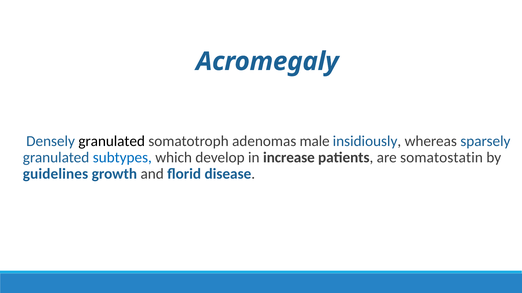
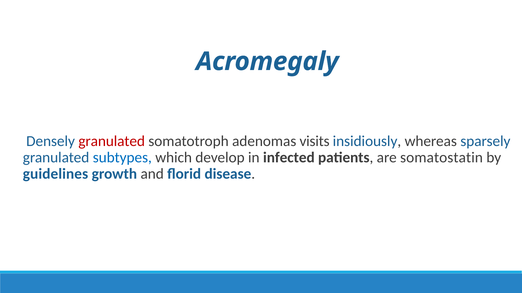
granulated colour: black -> red (112, 141)
male: male -> visits (315, 141)
increase: increase -> infected (289, 158)
